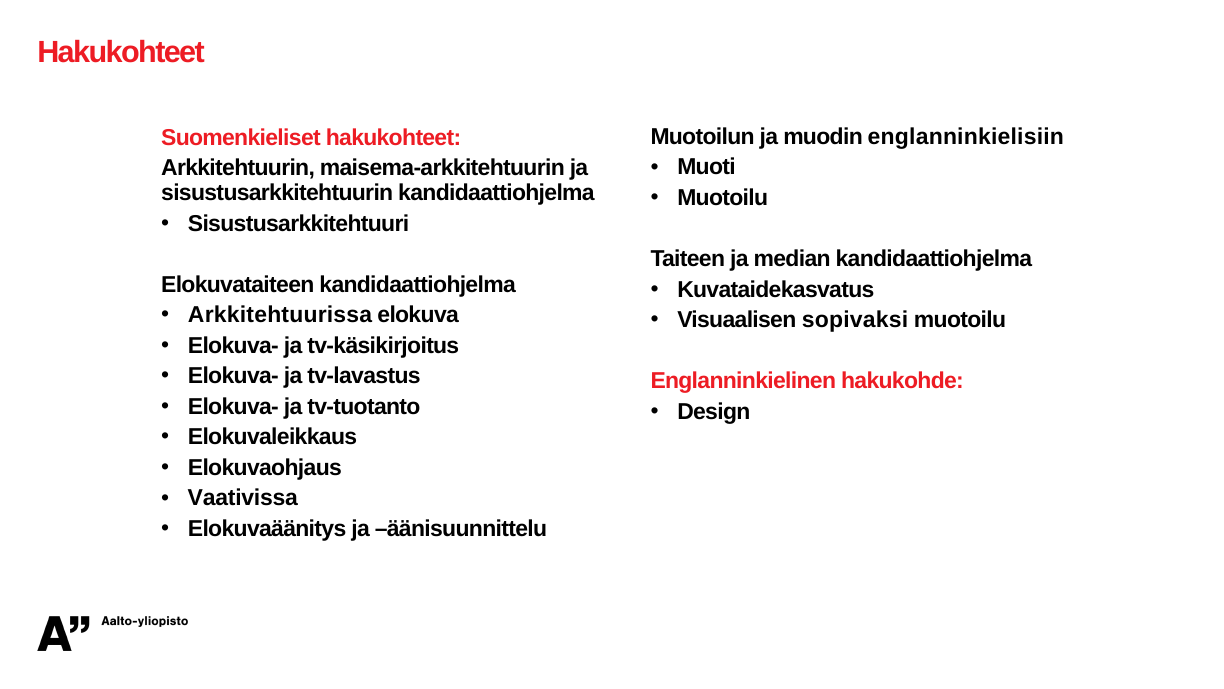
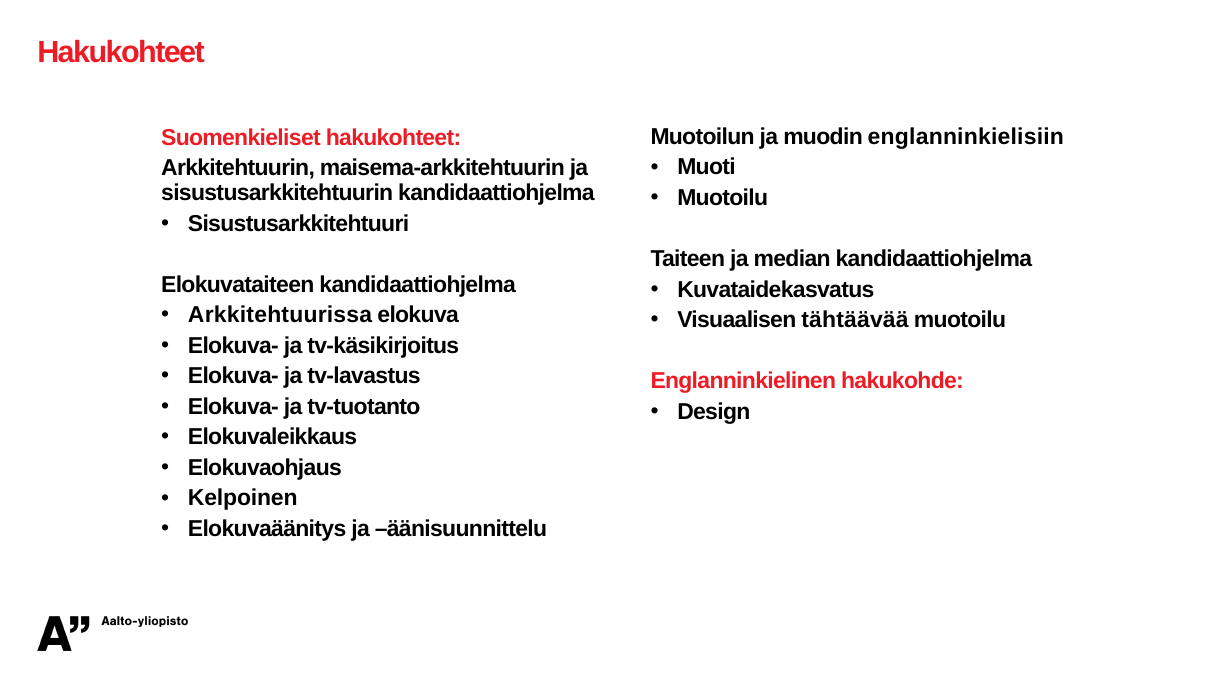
sopivaksi: sopivaksi -> tähtäävää (855, 320)
Vaativissa: Vaativissa -> Kelpoinen (243, 498)
